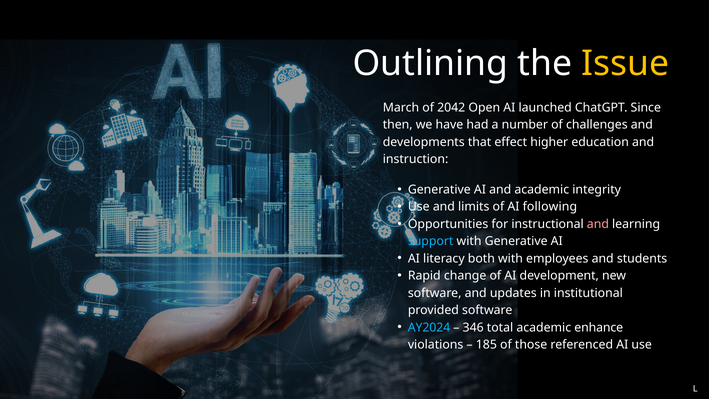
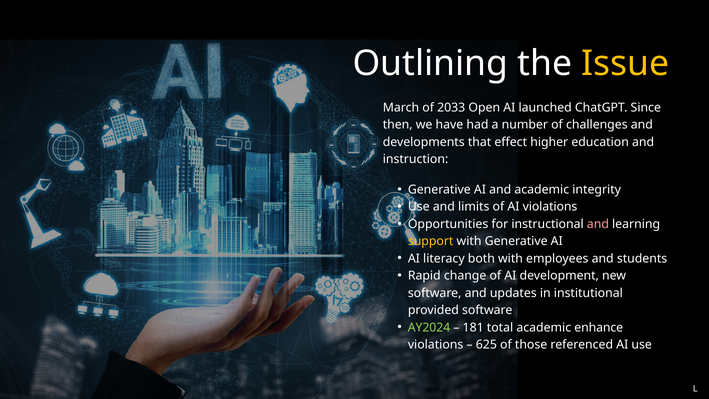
2042: 2042 -> 2033 (451, 107)
AI following: following -> violations (550, 207)
support colour: light blue -> yellow (431, 241)
AY2024 colour: light blue -> light green (429, 327)
346: 346 -> 181 (473, 327)
185: 185 -> 625 (486, 345)
